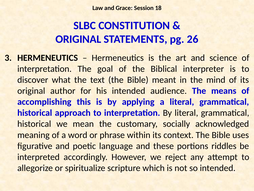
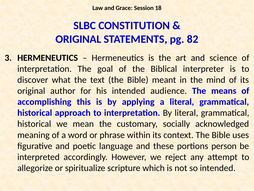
26: 26 -> 82 (193, 39)
riddles: riddles -> person (224, 146)
